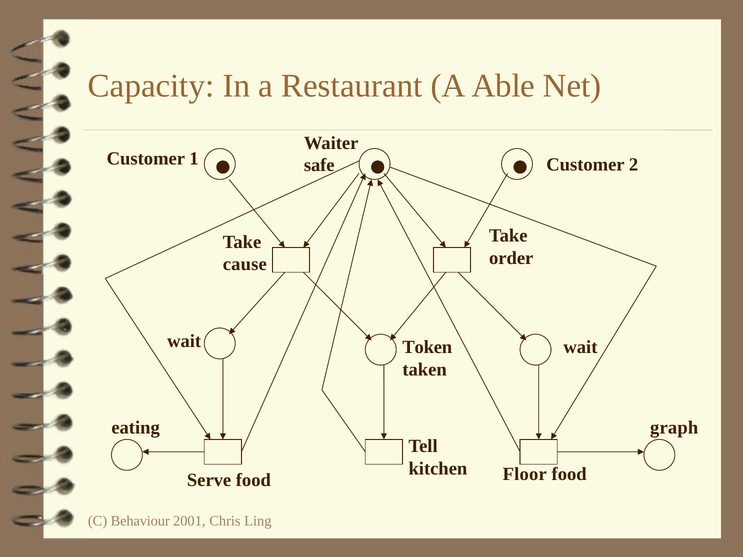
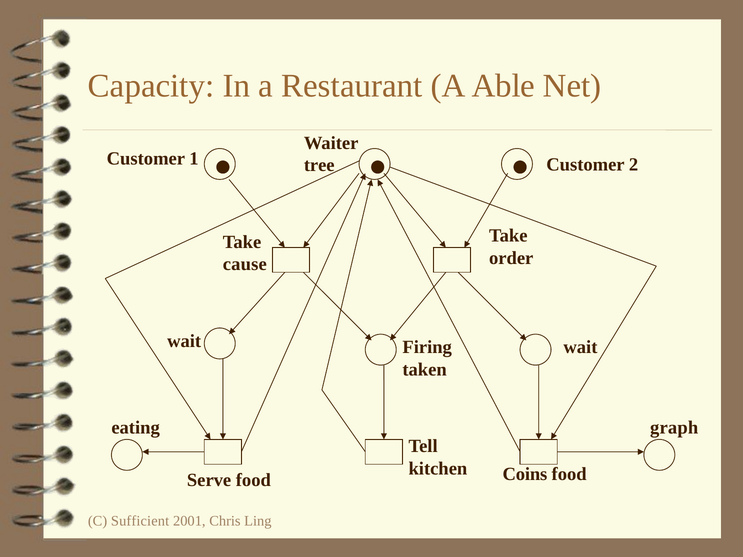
safe: safe -> tree (319, 165)
Token: Token -> Firing (427, 347)
Floor: Floor -> Coins (525, 474)
Behaviour: Behaviour -> Sufficient (140, 521)
